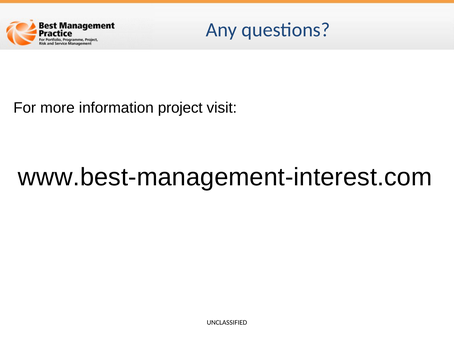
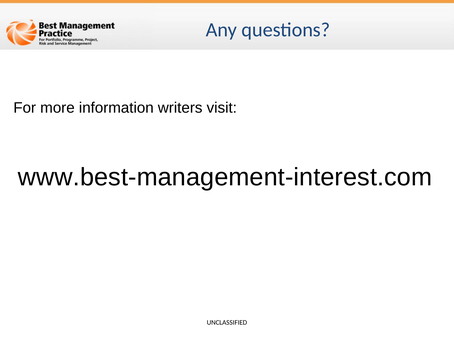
project: project -> writers (180, 108)
